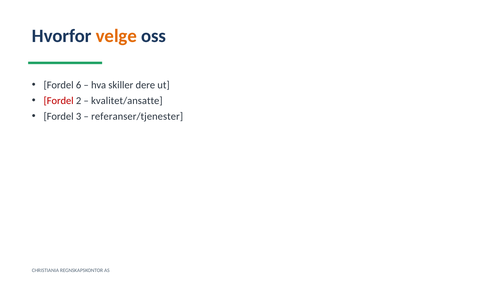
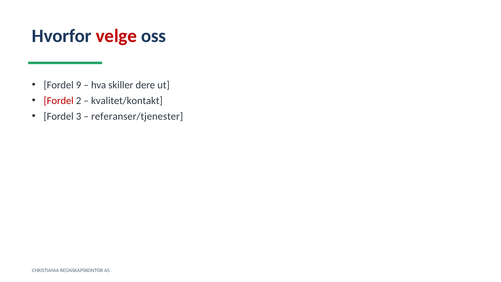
velge colour: orange -> red (116, 36)
6: 6 -> 9 (79, 85)
kvalitet/ansatte: kvalitet/ansatte -> kvalitet/kontakt (127, 101)
